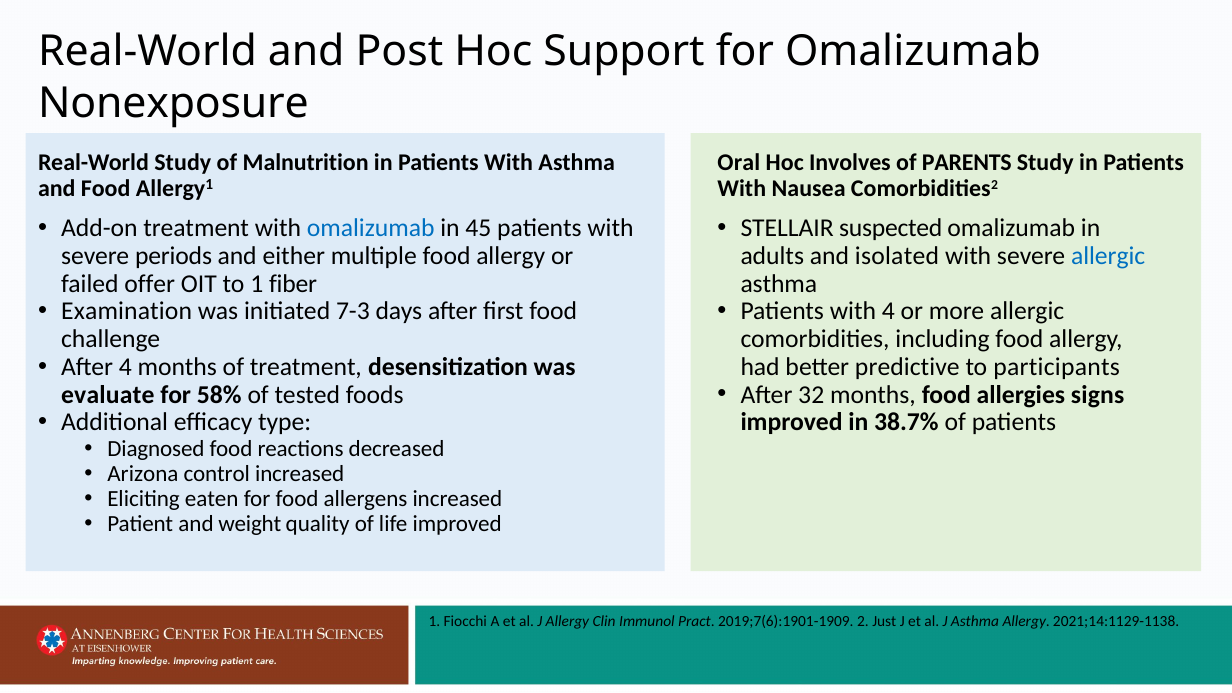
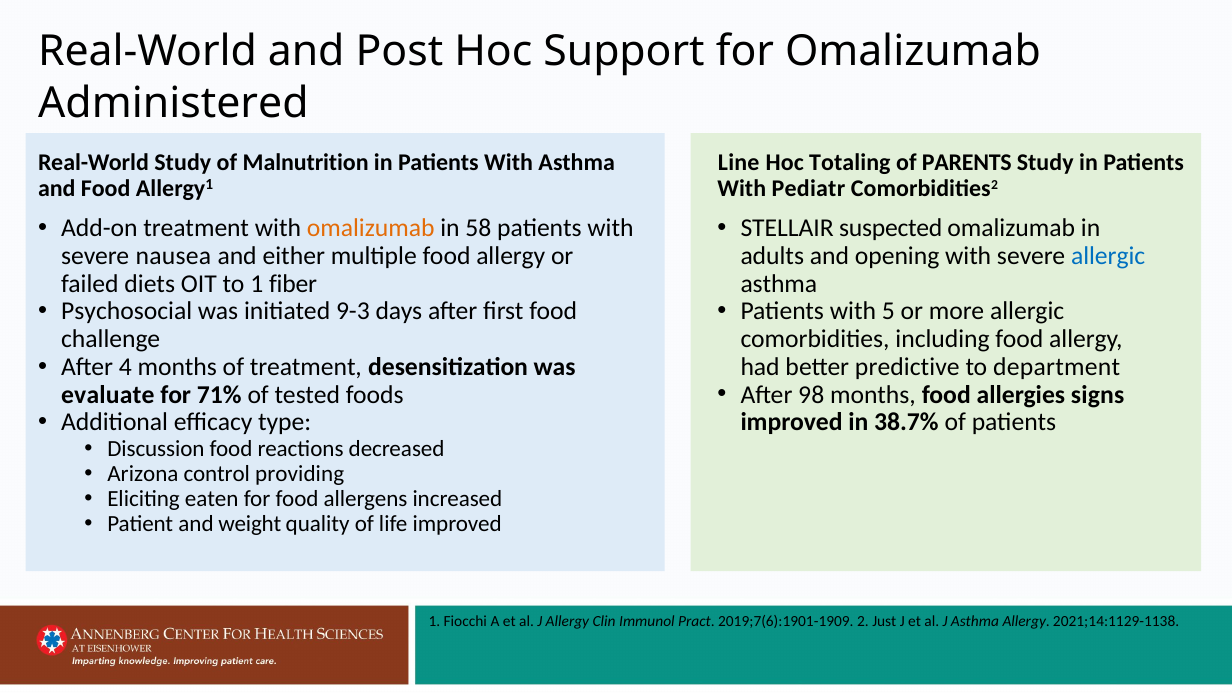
Nonexposure: Nonexposure -> Administered (173, 104)
Oral: Oral -> Line (739, 163)
Involves: Involves -> Totaling (850, 163)
Nausea: Nausea -> Pediatr (808, 189)
omalizumab colour: blue -> orange (371, 228)
45: 45 -> 58 (478, 228)
periods: periods -> nausea (173, 256)
isolated: isolated -> opening (897, 256)
offer: offer -> diets (150, 284)
Examination: Examination -> Psychosocial (127, 311)
7-3: 7-3 -> 9-3 (353, 311)
with 4: 4 -> 5 (888, 311)
participants: participants -> department (1057, 367)
32: 32 -> 98 (811, 395)
58%: 58% -> 71% (219, 395)
Diagnosed: Diagnosed -> Discussion (156, 449)
control increased: increased -> providing (300, 474)
